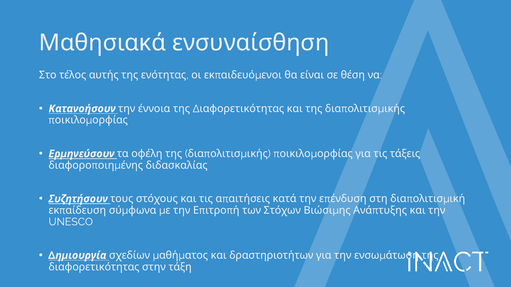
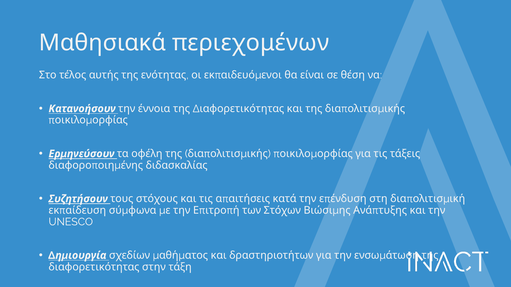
ενσυναίσθηση: ενσυναίσθηση -> περιεχομένων (251, 43)
